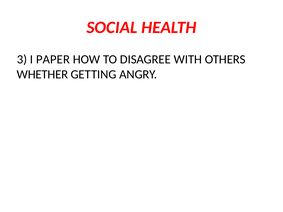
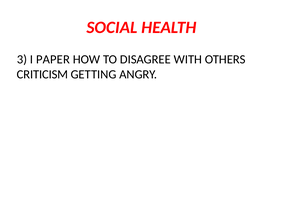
WHETHER: WHETHER -> CRITICISM (42, 74)
